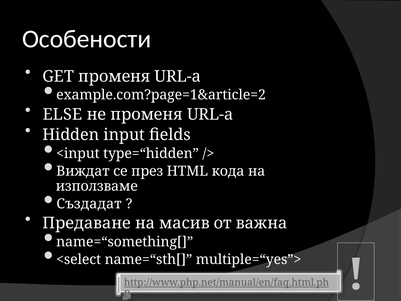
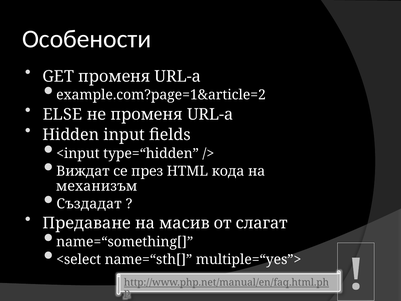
използваме: използваме -> механизъм (97, 186)
важна: важна -> слагат (262, 223)
